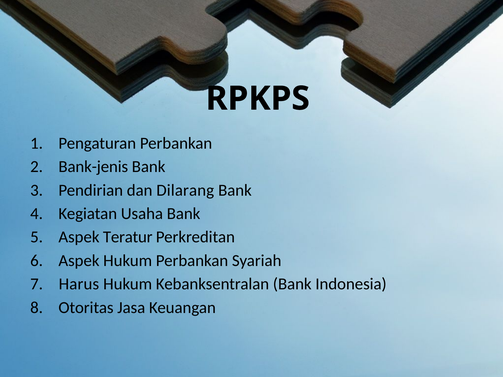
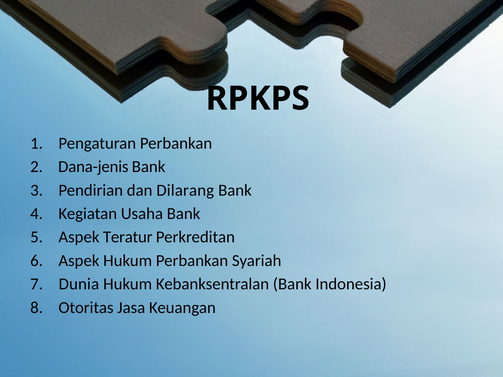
Bank-jenis: Bank-jenis -> Dana-jenis (93, 167)
Harus: Harus -> Dunia (79, 284)
